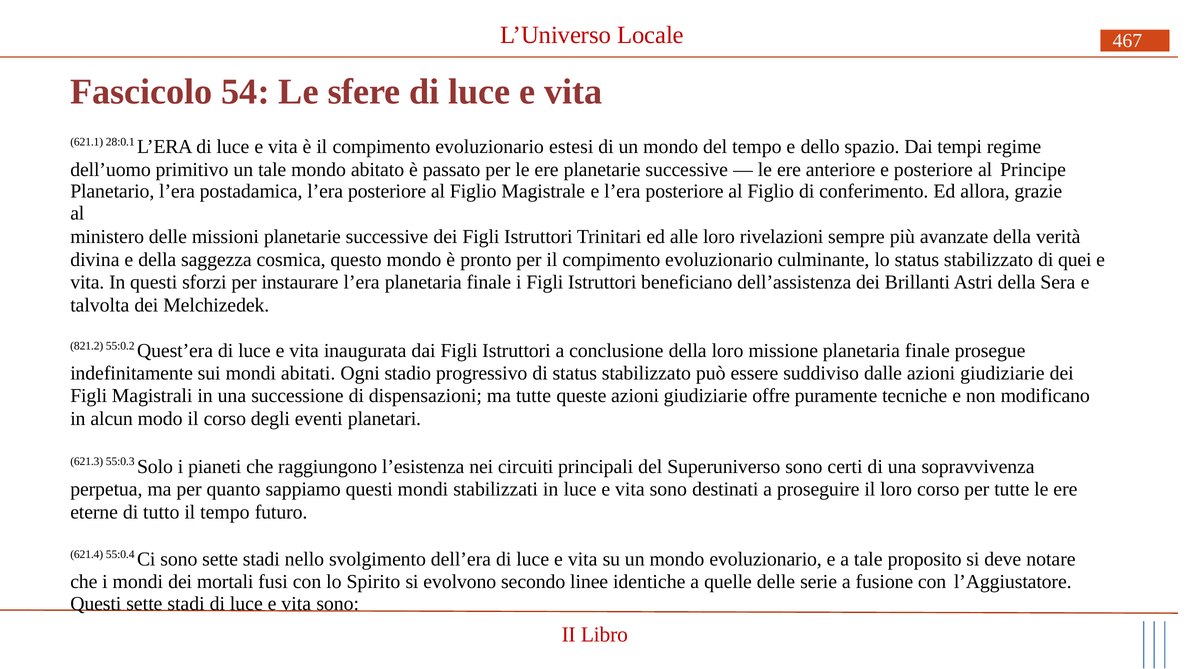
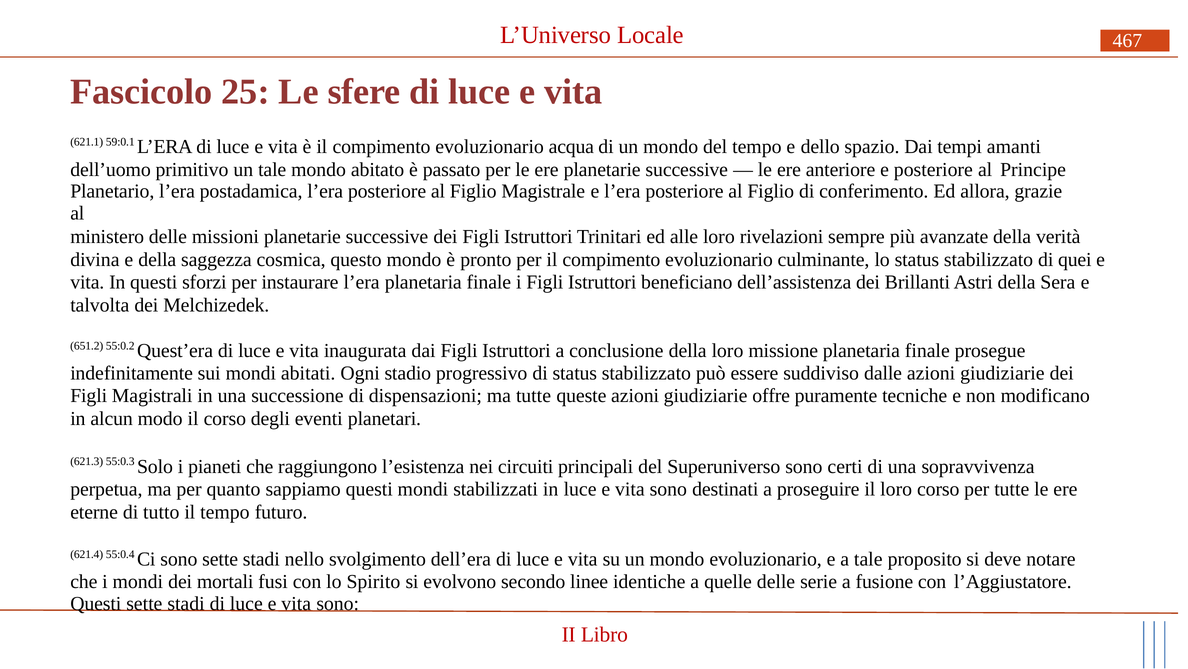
54: 54 -> 25 (245, 92)
28:0.1: 28:0.1 -> 59:0.1 (120, 142)
estesi: estesi -> acqua (571, 147)
regime: regime -> amanti (1014, 147)
821.2: 821.2 -> 651.2 (87, 346)
